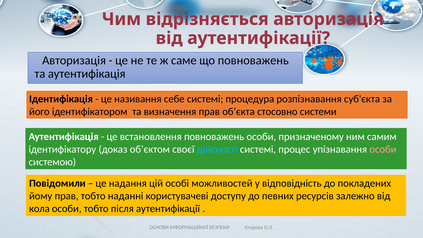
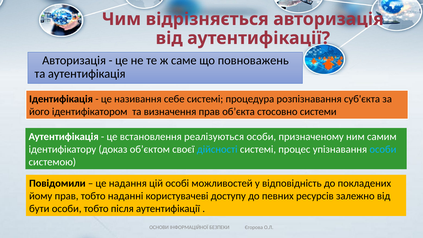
встановлення повноважень: повноважень -> реалізуються (214, 137)
особи colour: pink -> light blue (383, 149)
кола: кола -> бути (39, 209)
